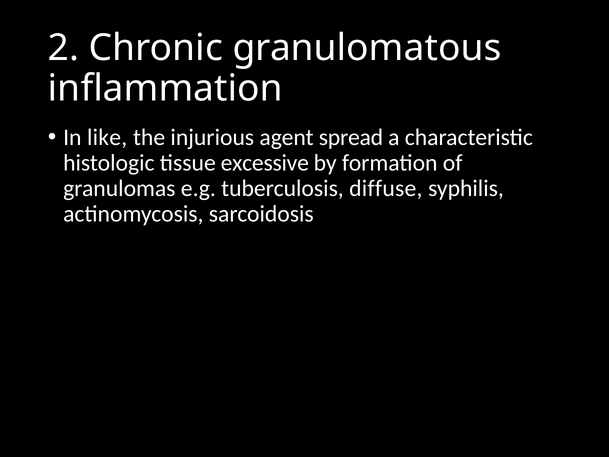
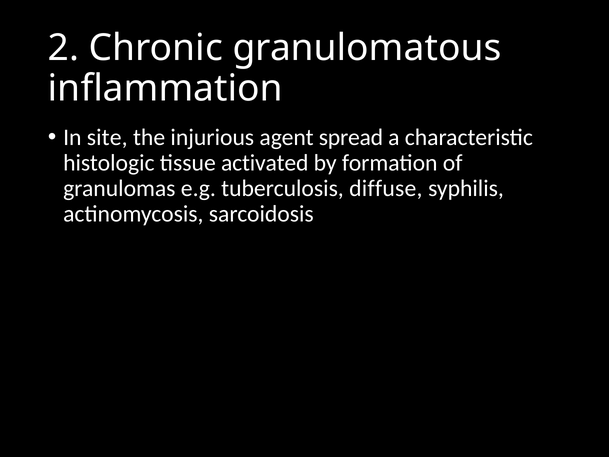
like: like -> site (107, 137)
excessive: excessive -> activated (265, 163)
